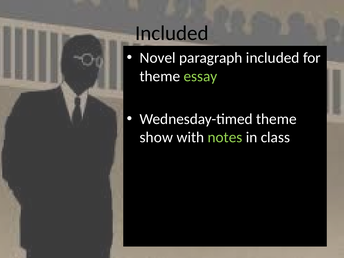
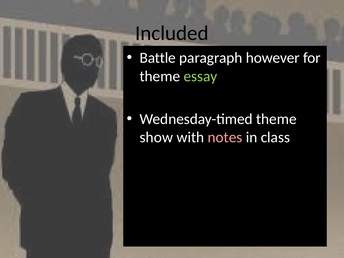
Novel: Novel -> Battle (158, 58)
paragraph included: included -> however (273, 58)
notes colour: light green -> pink (225, 137)
